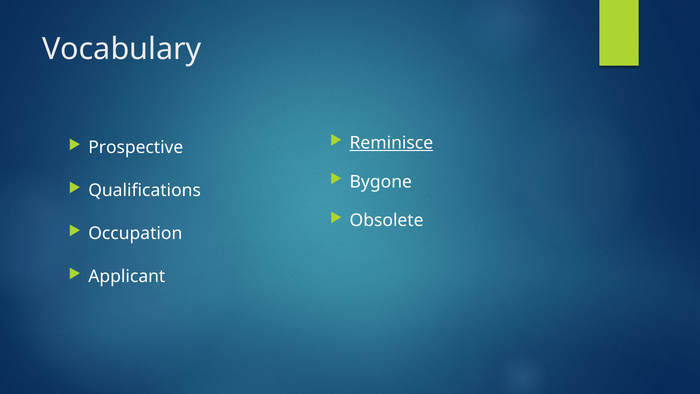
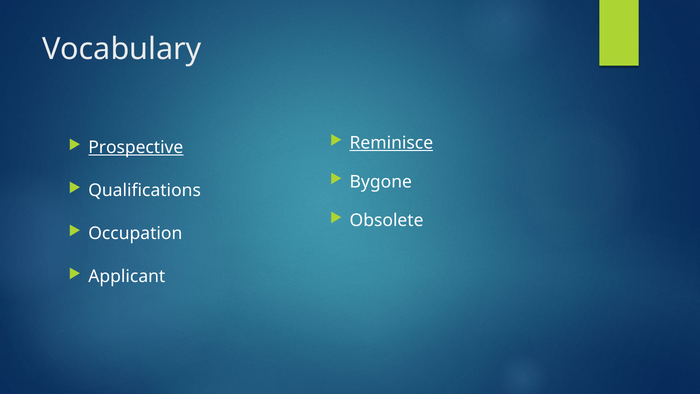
Prospective underline: none -> present (136, 147)
